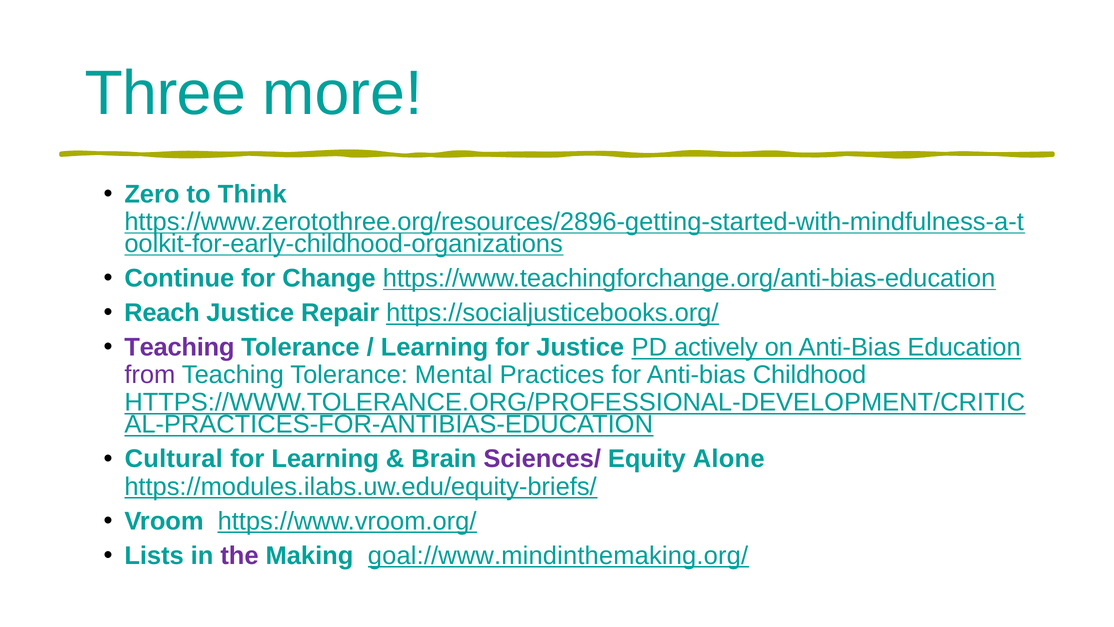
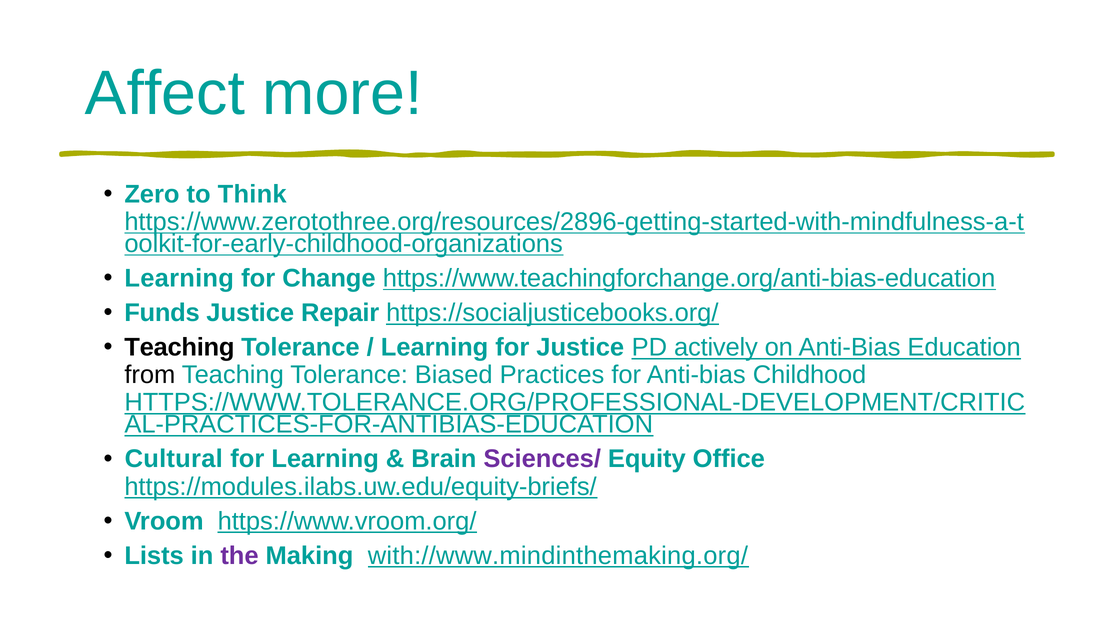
Three: Three -> Affect (165, 94)
Continue: Continue -> Learning (179, 278)
Reach: Reach -> Funds (162, 313)
Teaching colour: purple -> black (179, 347)
from colour: purple -> black (150, 375)
Mental: Mental -> Biased (454, 375)
Alone: Alone -> Office (729, 459)
goal://www.mindinthemaking.org/: goal://www.mindinthemaking.org/ -> with://www.mindinthemaking.org/ (558, 555)
